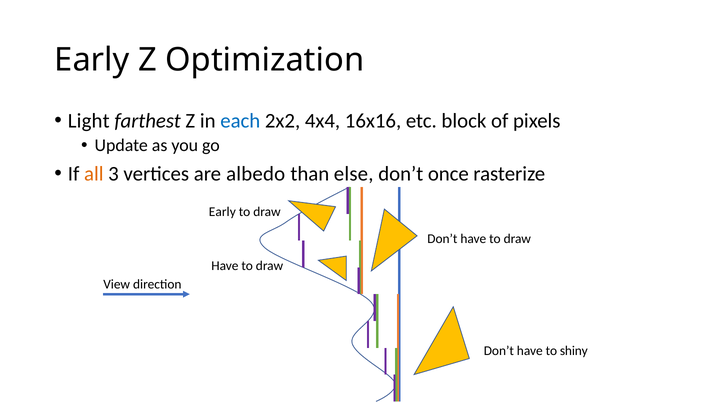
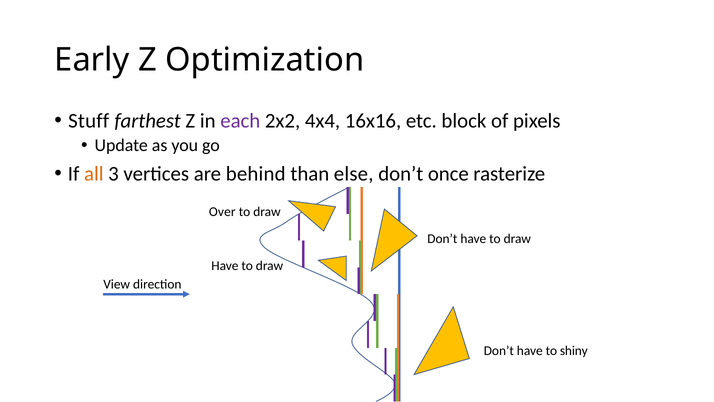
Light: Light -> Stuff (89, 121)
each colour: blue -> purple (240, 121)
albedo: albedo -> behind (256, 174)
Early: Early -> Over (222, 212)
